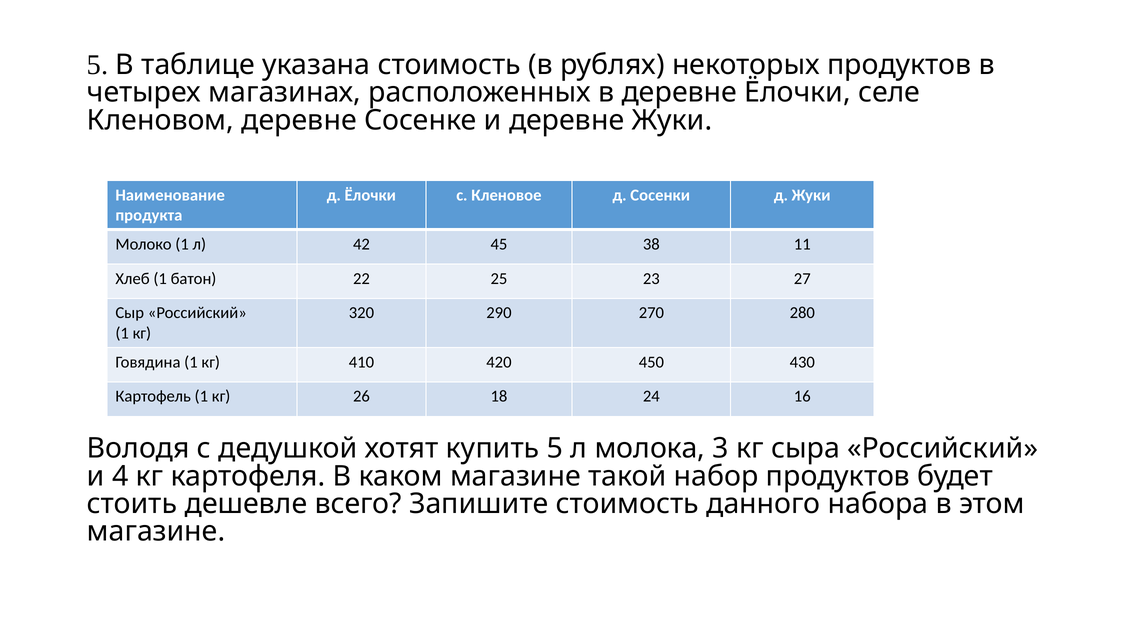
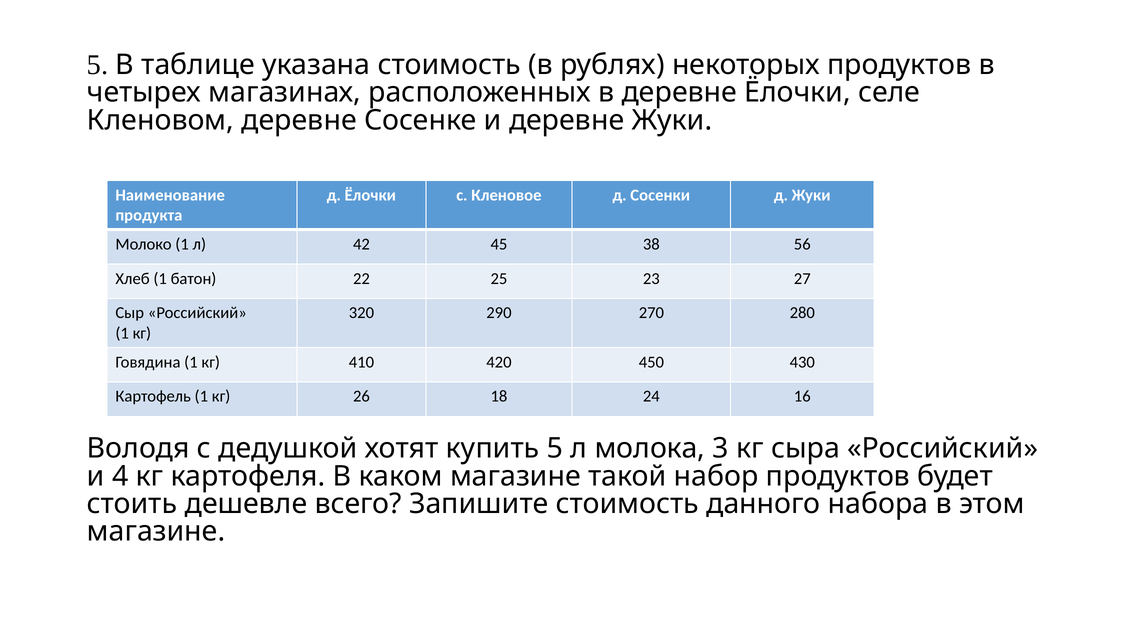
11: 11 -> 56 (802, 244)
